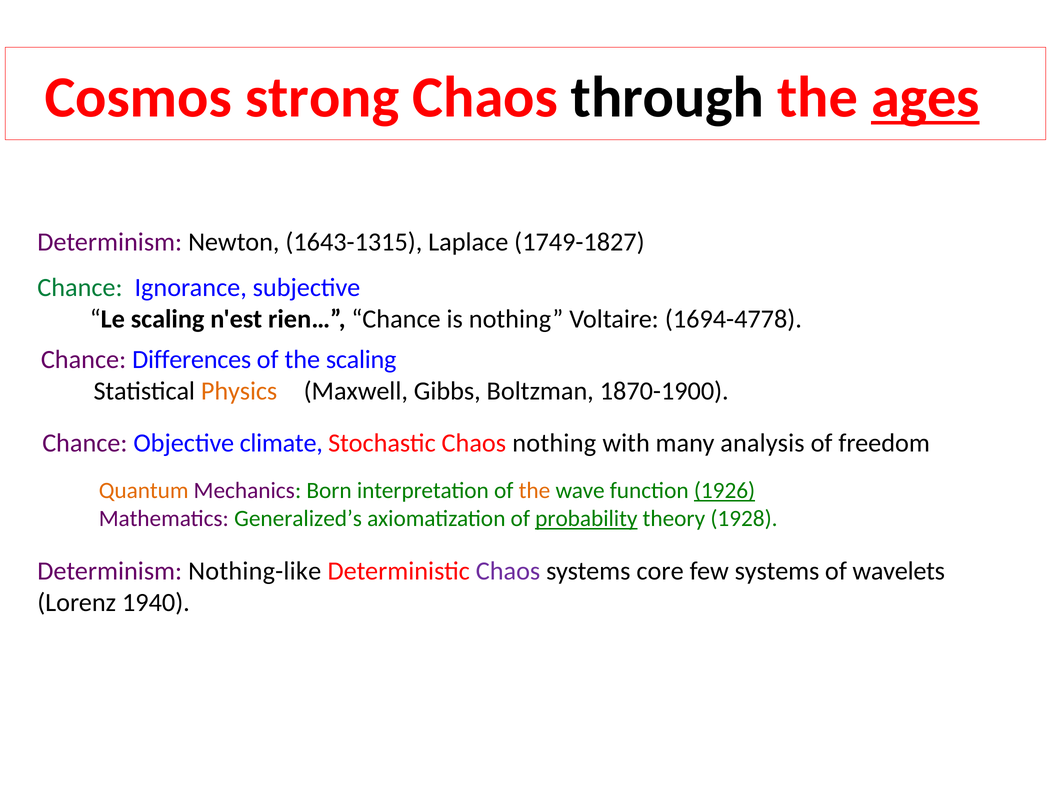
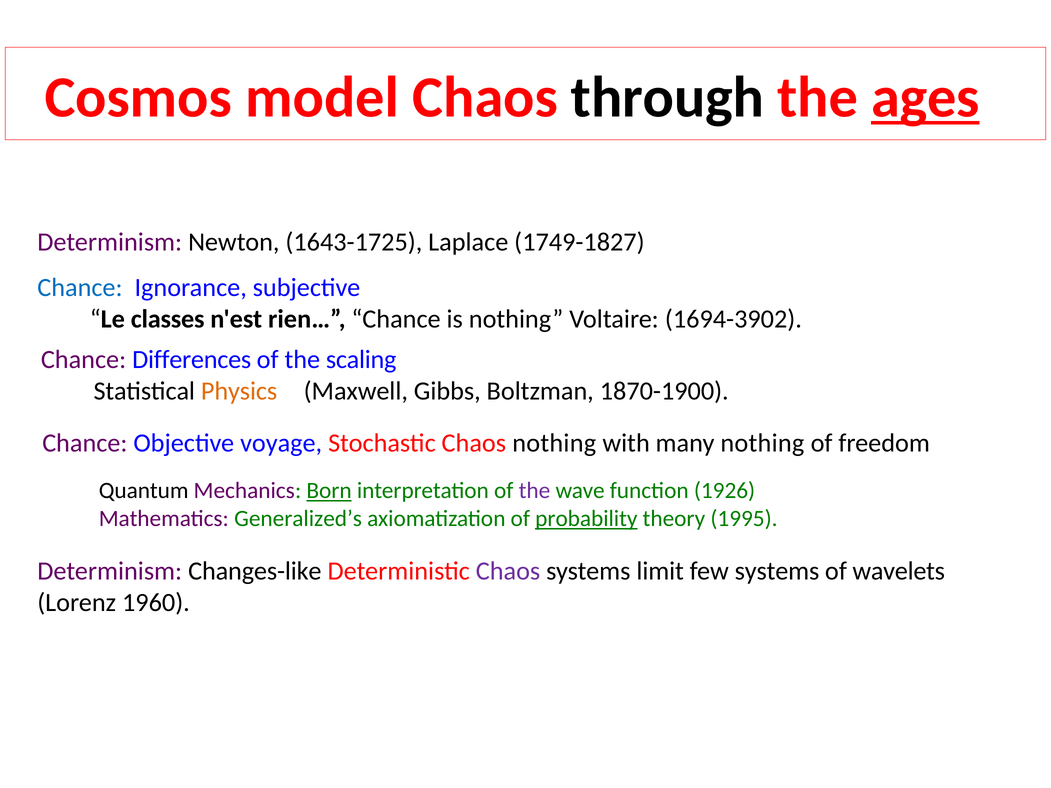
strong: strong -> model (322, 98)
1643-1315: 1643-1315 -> 1643-1725 (354, 242)
Chance colour: green -> blue (80, 287)
Le scaling: scaling -> classes (168, 319)
1694-4778: 1694-4778 -> 1694-3902 (733, 319)
climate: climate -> voyage (281, 443)
many analysis: analysis -> nothing (762, 443)
Quantum colour: orange -> black (144, 491)
Born underline: none -> present (329, 491)
the colour: orange -> purple (534, 491)
1926 underline: present -> none (725, 491)
1928: 1928 -> 1995 (744, 519)
Nothing-like: Nothing-like -> Changes-like (255, 571)
core: core -> limit (660, 571)
1940: 1940 -> 1960 (156, 603)
